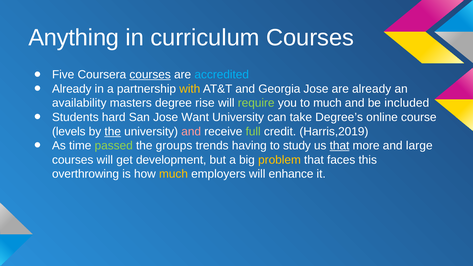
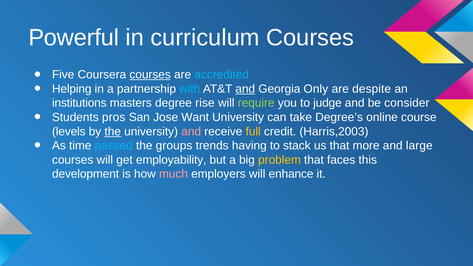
Anything: Anything -> Powerful (74, 38)
Already: Already -> Helping (72, 89)
with colour: yellow -> light blue (190, 89)
and underline: none -> present (245, 89)
Georgia Jose: Jose -> Only (316, 89)
are already: already -> despite (372, 89)
availability: availability -> institutions (79, 103)
to much: much -> judge (327, 103)
included: included -> consider (407, 103)
hard: hard -> pros (114, 117)
full colour: light green -> yellow (253, 131)
Harris,2019: Harris,2019 -> Harris,2003 (334, 131)
passed colour: light green -> light blue (114, 146)
study: study -> stack (297, 146)
that underline: present -> none (340, 146)
development: development -> employability (171, 160)
overthrowing: overthrowing -> development (86, 174)
much colour: yellow -> pink (173, 174)
